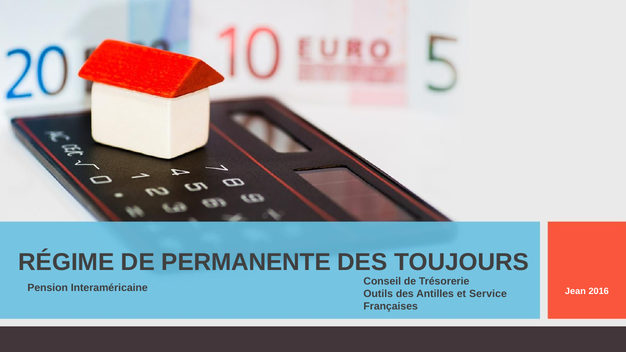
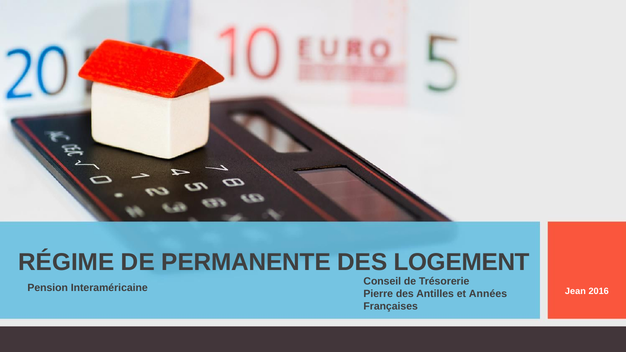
TOUJOURS: TOUJOURS -> LOGEMENT (462, 262)
Outils: Outils -> Pierre (378, 294)
Service: Service -> Années (488, 294)
